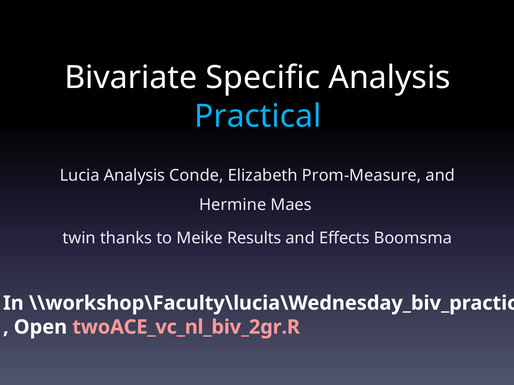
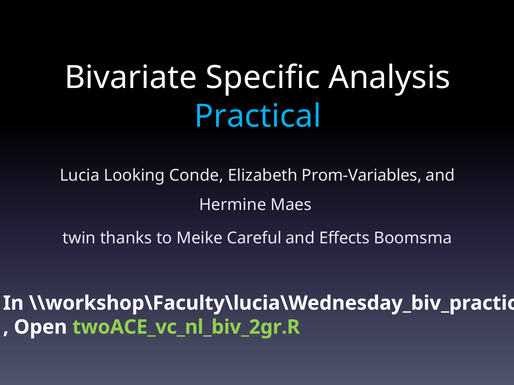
Lucia Analysis: Analysis -> Looking (135, 175)
Prom-Measure: Prom-Measure -> Prom-Variables (362, 175)
Results: Results -> Careful (254, 239)
twoACE_vc_nl_biv_2gr.R colour: pink -> light green (186, 327)
